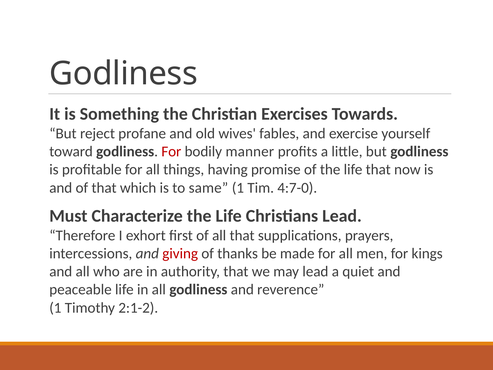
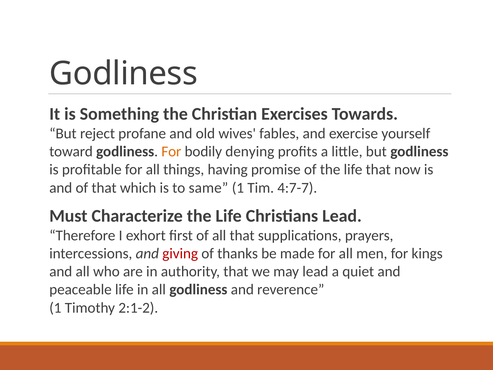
For colour: red -> orange (171, 151)
manner: manner -> denying (250, 151)
4:7-0: 4:7-0 -> 4:7-7 (297, 188)
